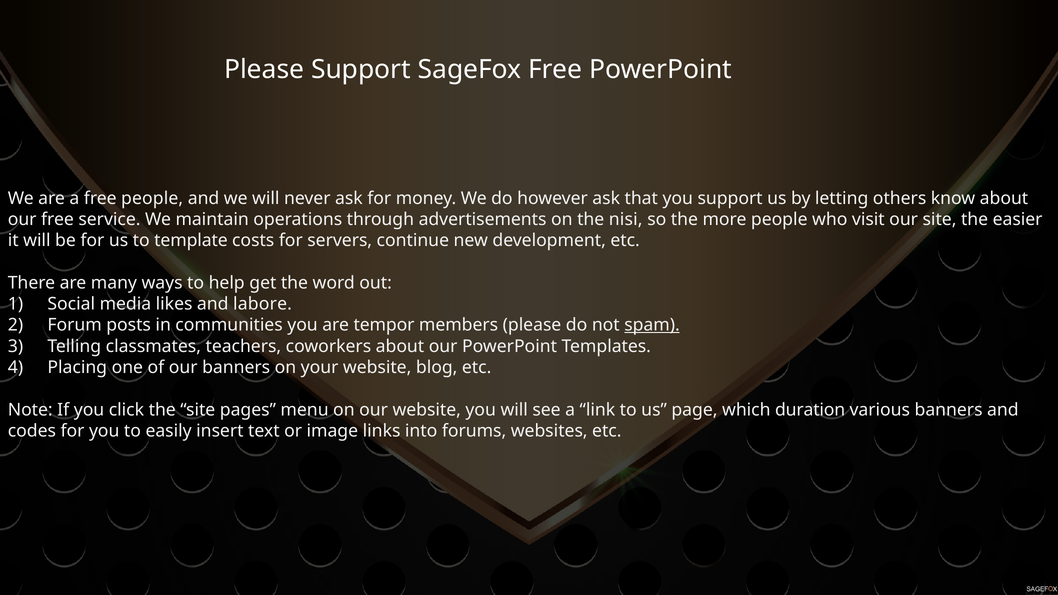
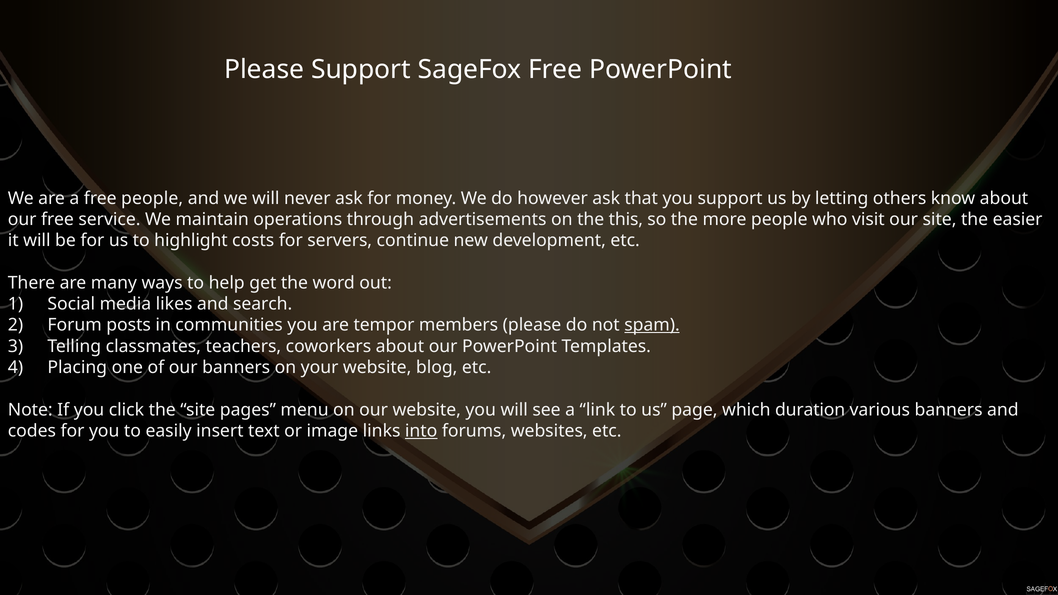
nisi: nisi -> this (626, 219)
template: template -> highlight (191, 241)
labore: labore -> search (263, 304)
into underline: none -> present (421, 431)
